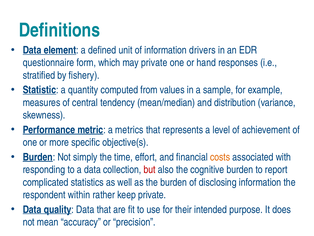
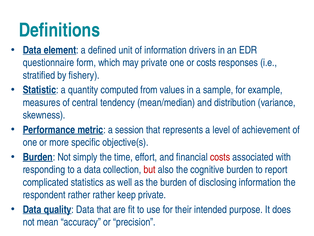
or hand: hand -> costs (206, 63)
metrics: metrics -> session (129, 130)
costs colour: orange -> red (220, 157)
respondent within: within -> rather (79, 194)
